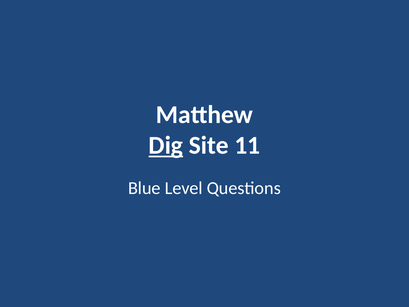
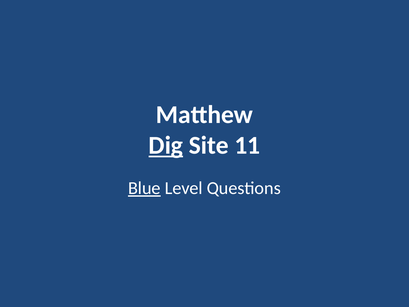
Blue underline: none -> present (144, 188)
